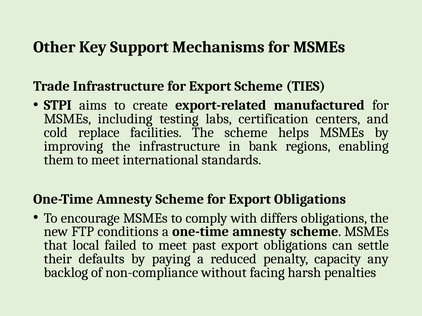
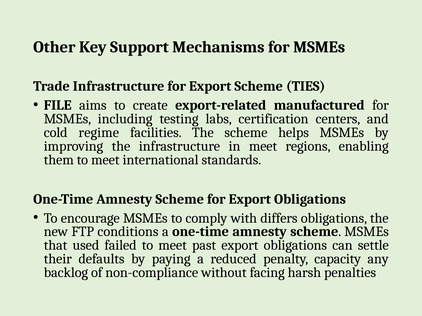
STPI: STPI -> FILE (58, 105)
replace: replace -> regime (99, 133)
in bank: bank -> meet (263, 146)
local: local -> used (86, 246)
